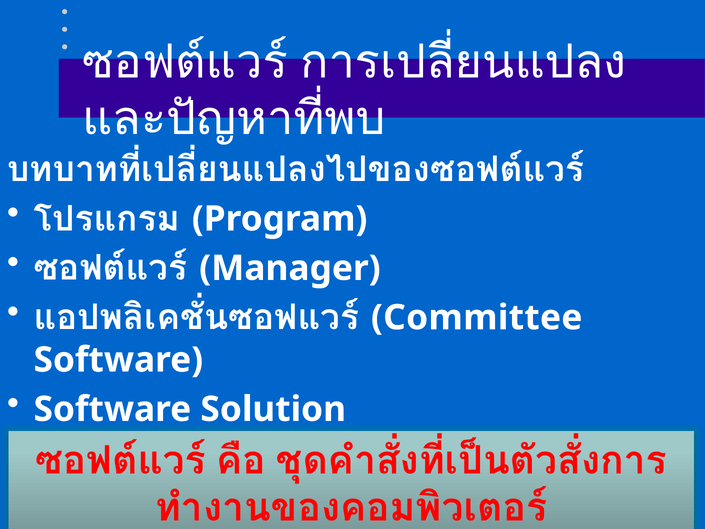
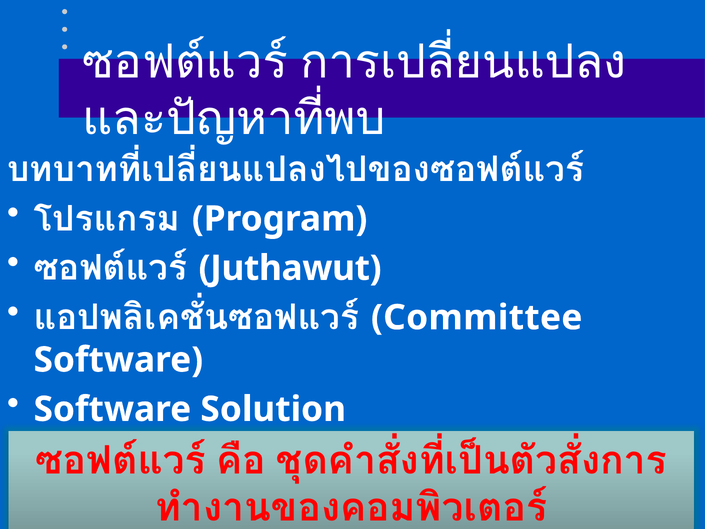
Manager: Manager -> Juthawut (290, 268)
